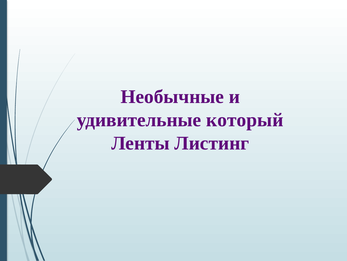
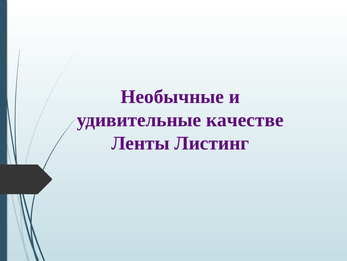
который: который -> качестве (245, 120)
